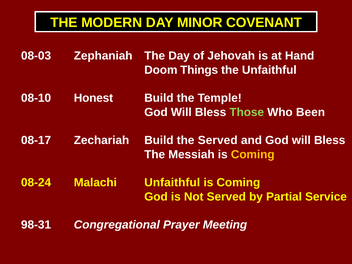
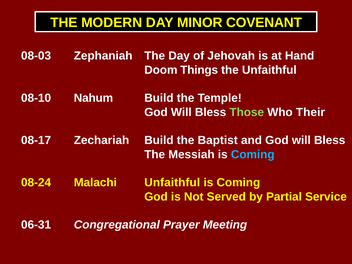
Honest: Honest -> Nahum (93, 98)
Been: Been -> Their (310, 112)
the Served: Served -> Baptist (218, 140)
Coming colour: yellow -> light blue (253, 154)
98-31: 98-31 -> 06-31 (36, 225)
